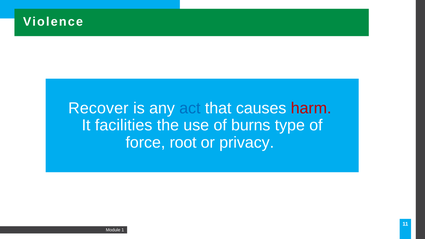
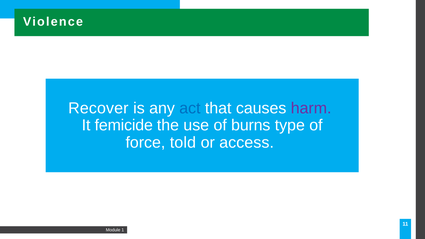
harm colour: red -> purple (311, 108)
facilities: facilities -> femicide (124, 125)
root: root -> told (183, 143)
privacy: privacy -> access (247, 143)
